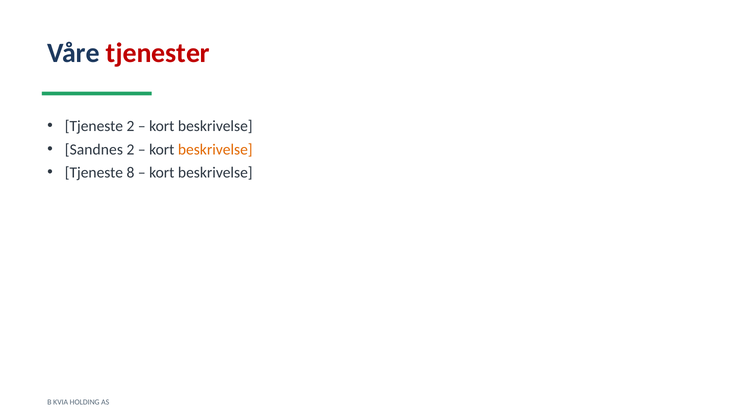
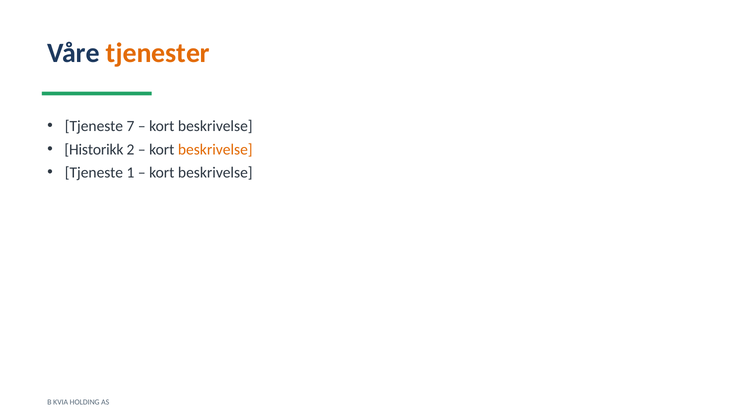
tjenester colour: red -> orange (158, 53)
Tjeneste 2: 2 -> 7 (130, 126)
Sandnes: Sandnes -> Historikk (94, 149)
8: 8 -> 1 (130, 173)
